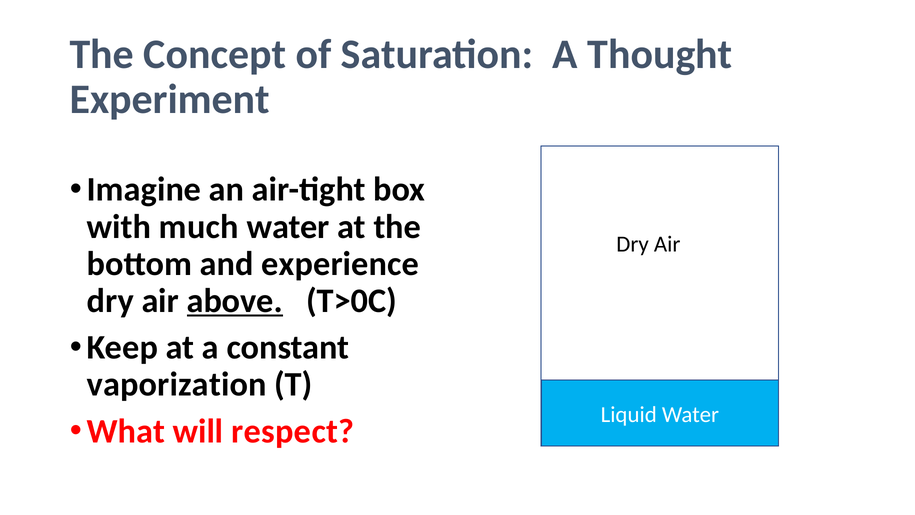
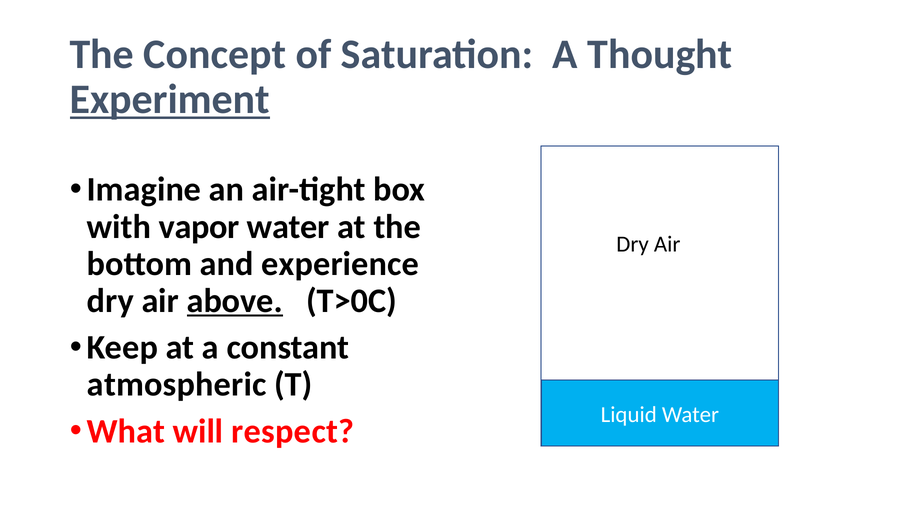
Experiment underline: none -> present (170, 100)
much: much -> vapor (199, 227)
vaporization: vaporization -> atmospheric (177, 384)
